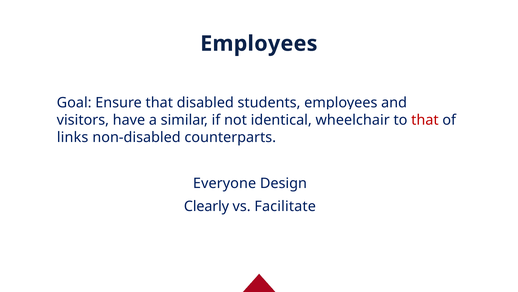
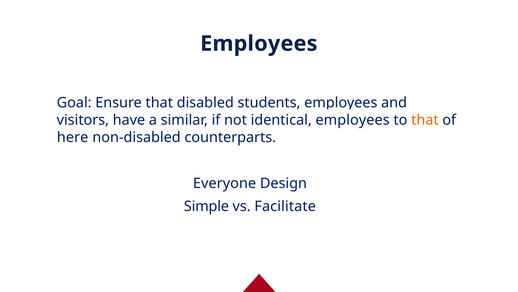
wheelchair: wheelchair -> employees (353, 120)
that colour: red -> orange (425, 120)
links: links -> here (73, 137)
Clearly: Clearly -> Simple (206, 206)
